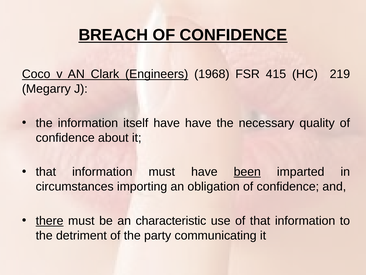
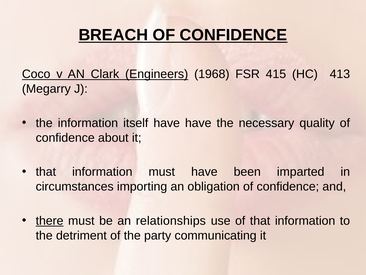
219: 219 -> 413 (340, 74)
been underline: present -> none (247, 172)
characteristic: characteristic -> relationships (171, 220)
